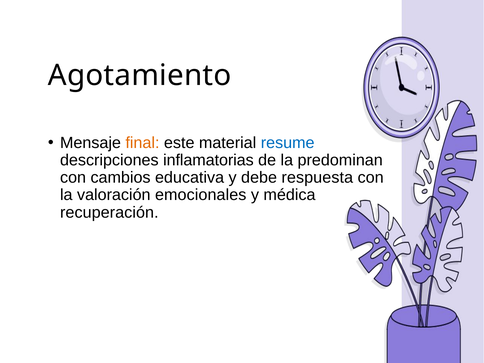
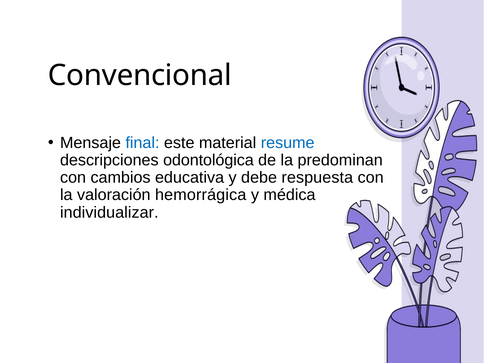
Agotamiento: Agotamiento -> Convencional (140, 75)
final colour: orange -> blue (142, 143)
inflamatorias: inflamatorias -> odontológica (208, 160)
emocionales: emocionales -> hemorrágica (201, 195)
recuperación: recuperación -> individualizar (109, 212)
